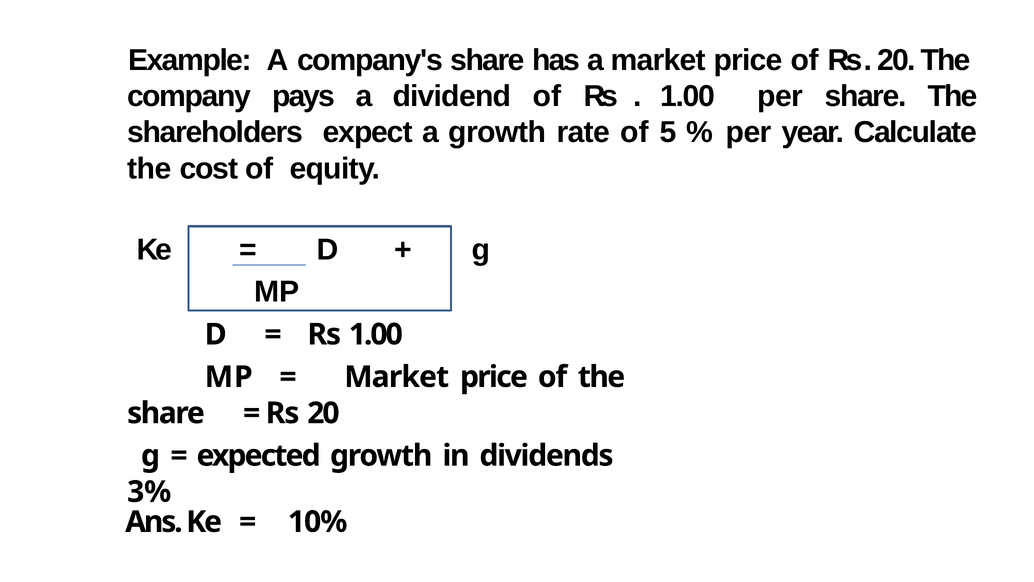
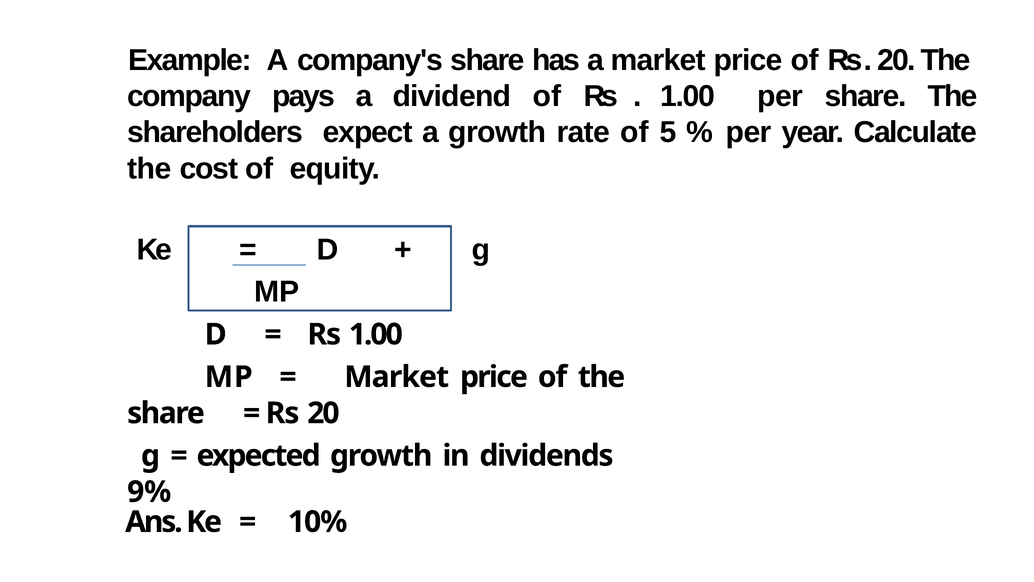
3%: 3% -> 9% (149, 492)
